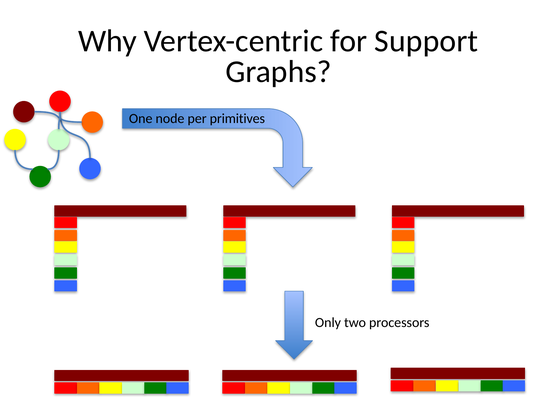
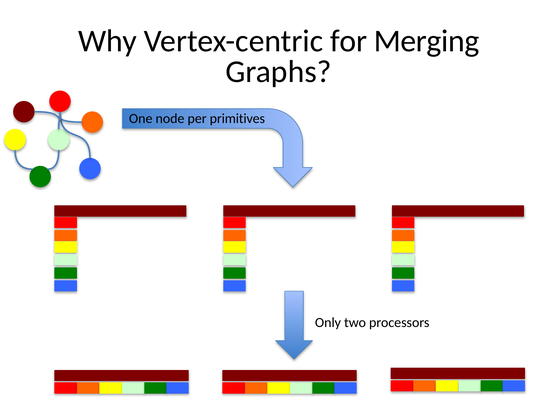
Support: Support -> Merging (427, 41)
